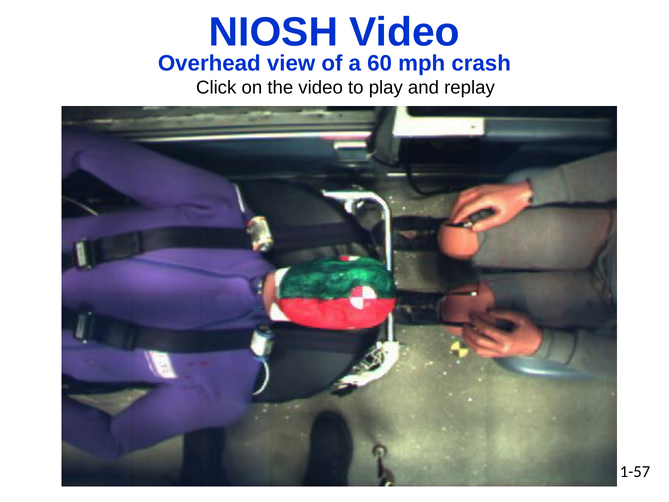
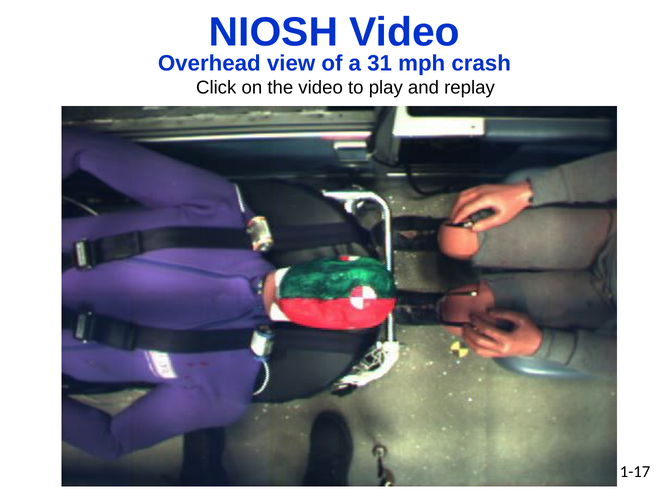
60: 60 -> 31 (380, 63)
1-57: 1-57 -> 1-17 (635, 472)
